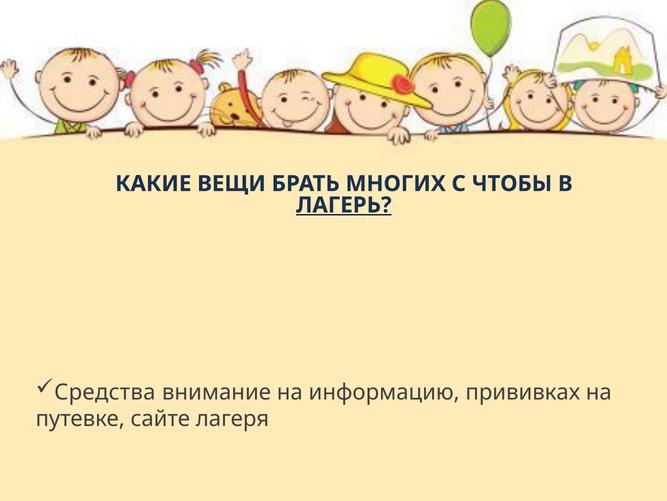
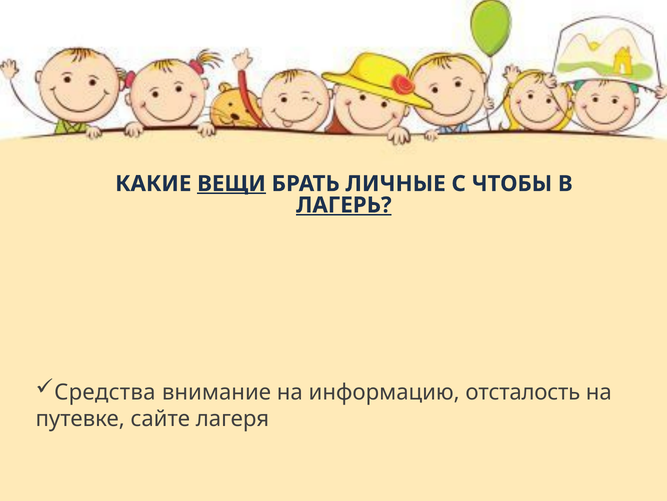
ВЕЩИ underline: none -> present (232, 183)
МНОГИХ: МНОГИХ -> ЛИЧНЫЕ (396, 183)
прививках: прививках -> отсталость (523, 392)
